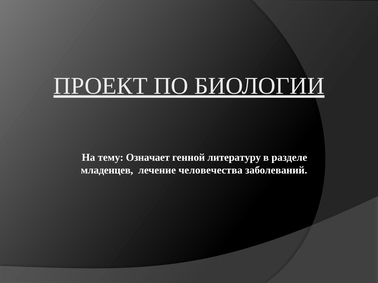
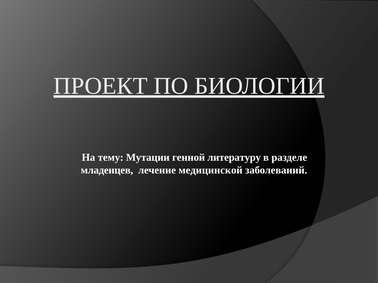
Означает: Означает -> Мутации (148, 158)
человечества: человечества -> медицинской (211, 170)
